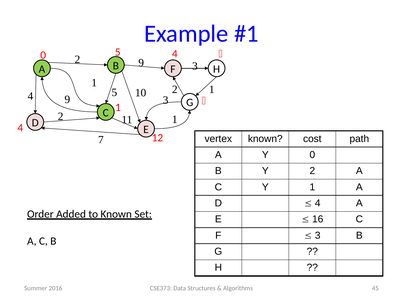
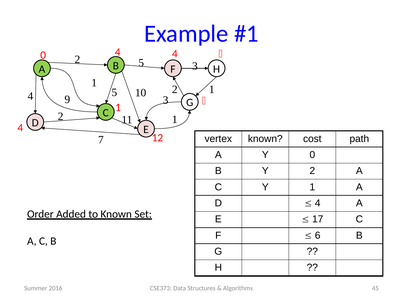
0 5: 5 -> 4 (118, 52)
2 9: 9 -> 5 (141, 63)
16: 16 -> 17 (318, 219)
3: 3 -> 6 (318, 236)
